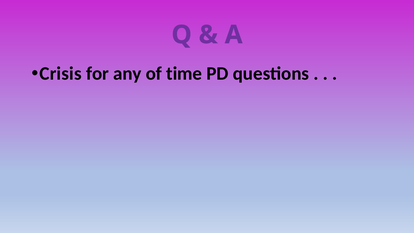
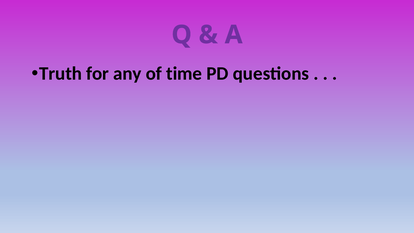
Crisis: Crisis -> Truth (61, 74)
